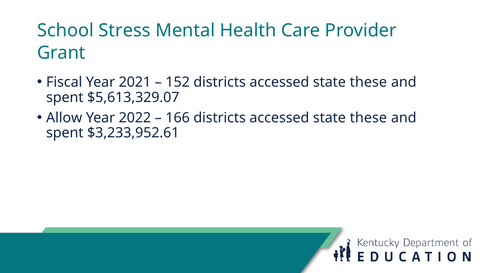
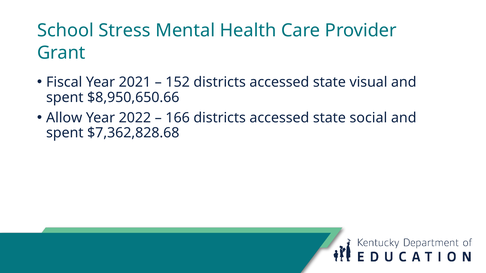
these: these -> visual (368, 82)
$5,613,329.07: $5,613,329.07 -> $8,950,650.66 (133, 97)
these: these -> social (368, 118)
$3,233,952.61: $3,233,952.61 -> $7,362,828.68 (133, 133)
